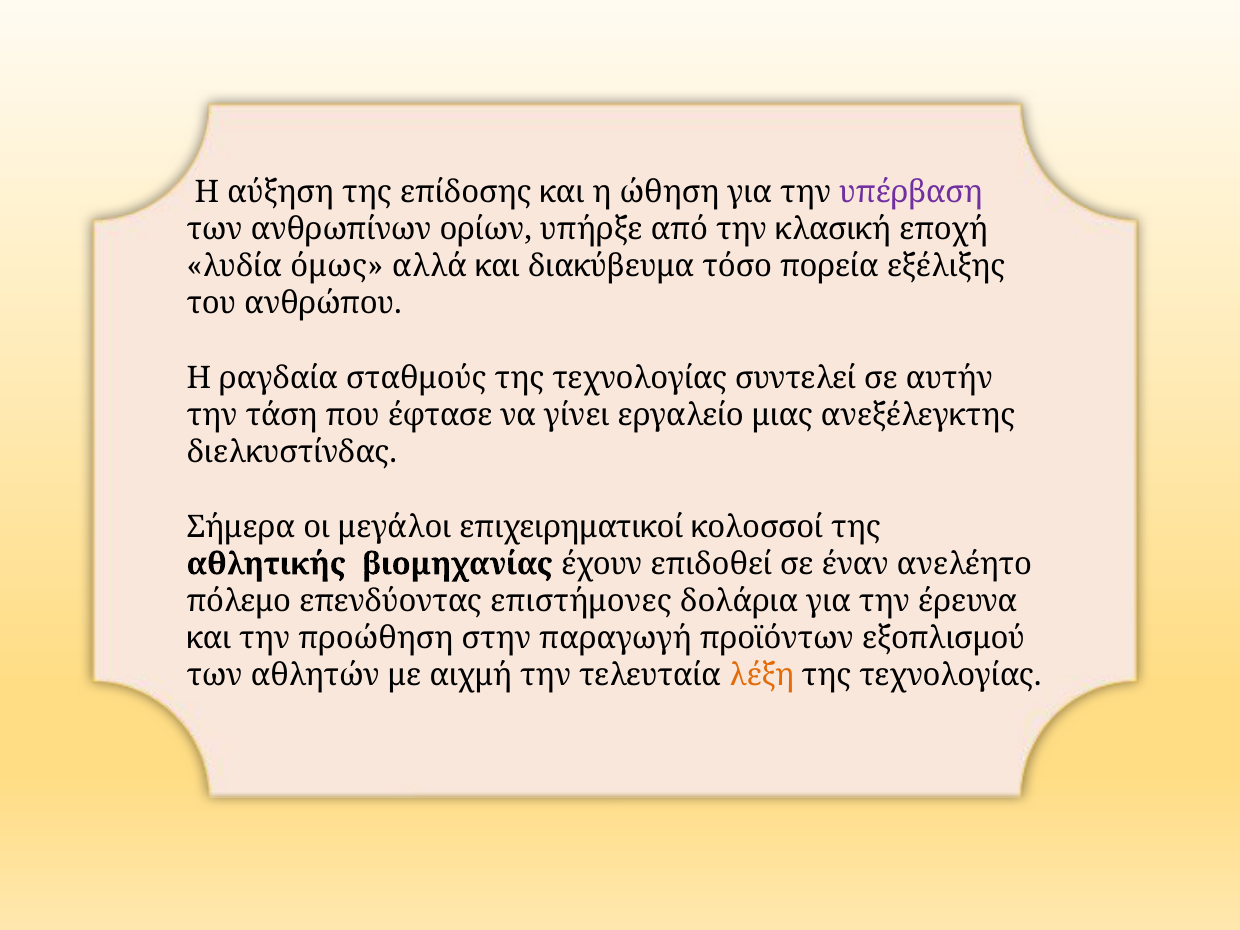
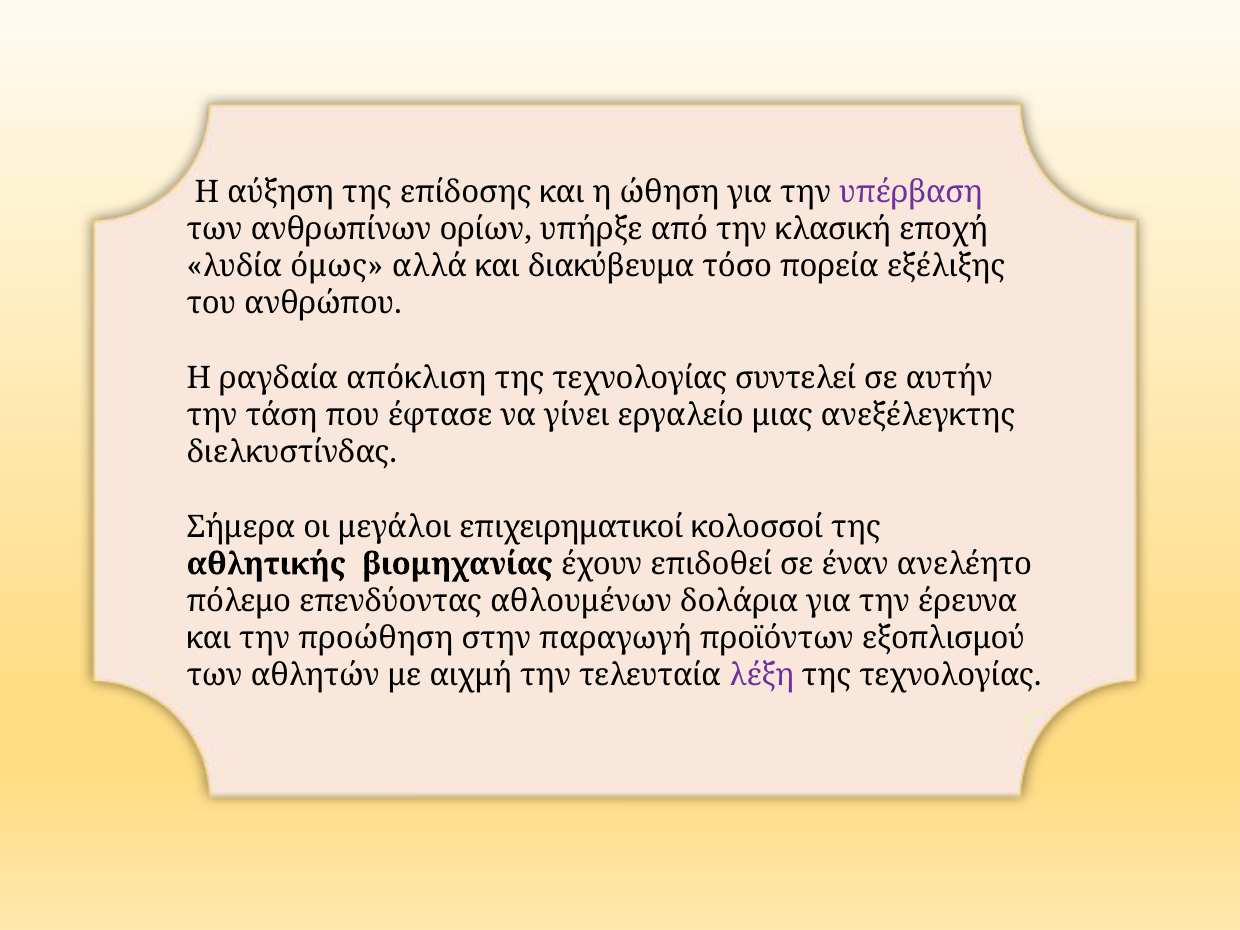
σταθμούς: σταθμούς -> απόκλιση (416, 378)
επιστήμονες: επιστήμονες -> αθλουμένων (581, 601)
λέξη colour: orange -> purple (761, 676)
